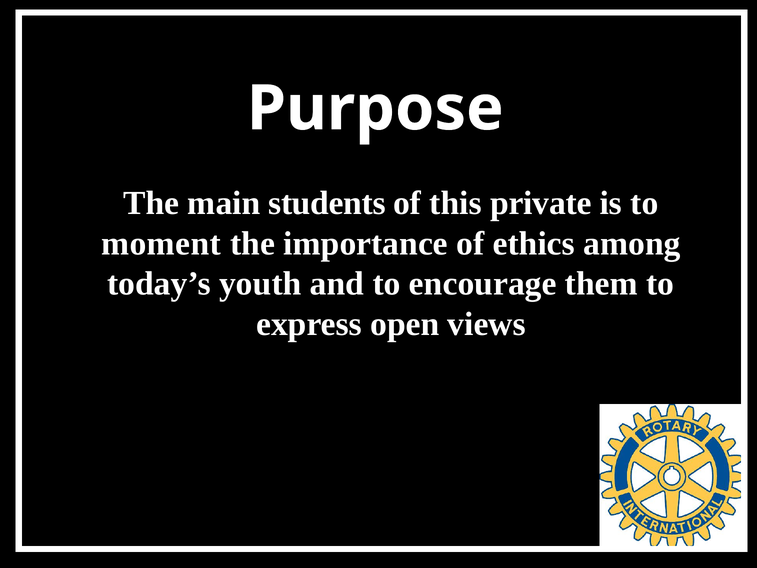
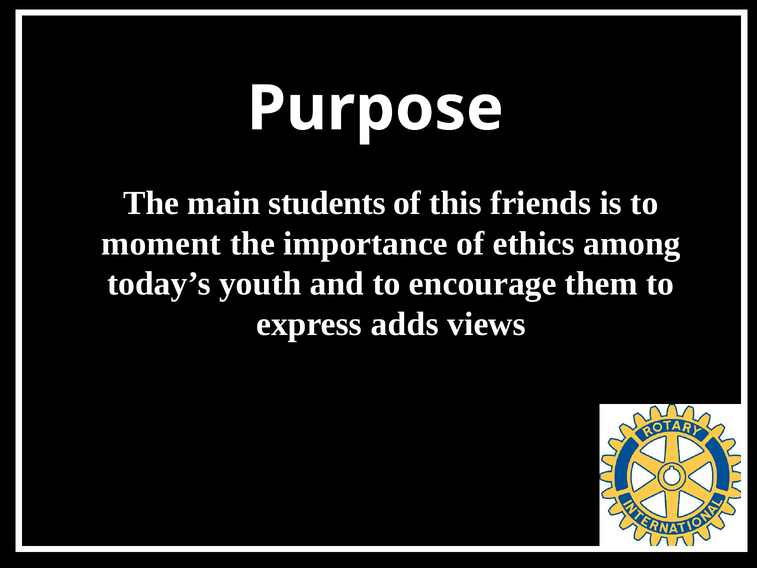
private: private -> friends (541, 203)
open: open -> adds (405, 324)
